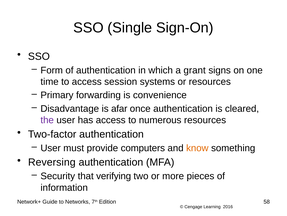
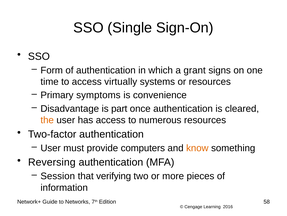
session: session -> virtually (121, 81)
forwarding: forwarding -> symptoms (98, 95)
afar: afar -> part (119, 108)
the colour: purple -> orange (47, 120)
Security: Security -> Session (58, 176)
